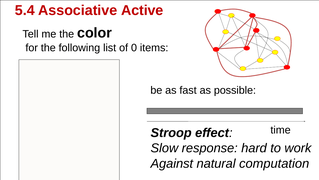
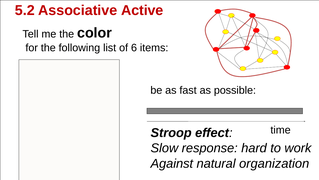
5.4: 5.4 -> 5.2 (25, 10)
0: 0 -> 6 (134, 48)
computation: computation -> organization (274, 163)
